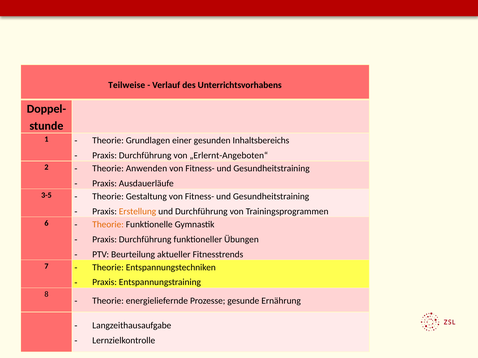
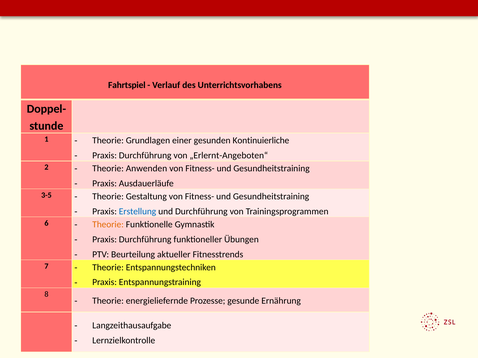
Teilweise: Teilweise -> Fahrtspiel (127, 85)
Inhaltsbereichs: Inhaltsbereichs -> Kontinuierliche (261, 141)
Erstellung colour: orange -> blue (138, 212)
